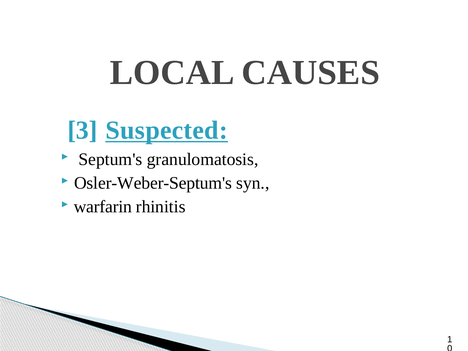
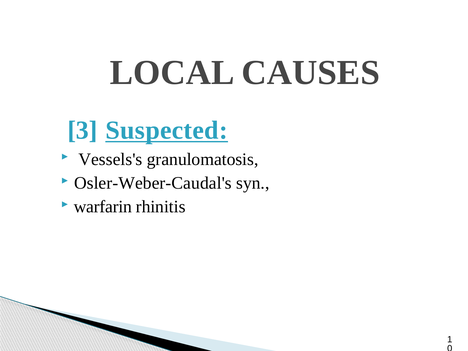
Septum's: Septum's -> Vessels's (110, 159)
Osler-Weber-Septum's: Osler-Weber-Septum's -> Osler-Weber-Caudal's (153, 183)
